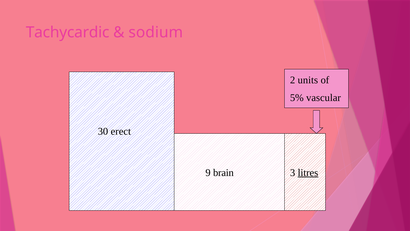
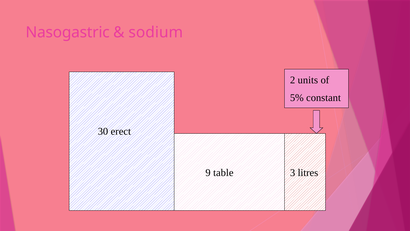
Tachycardic: Tachycardic -> Nasogastric (68, 32)
vascular: vascular -> constant (324, 98)
brain: brain -> table (223, 172)
litres underline: present -> none (308, 172)
